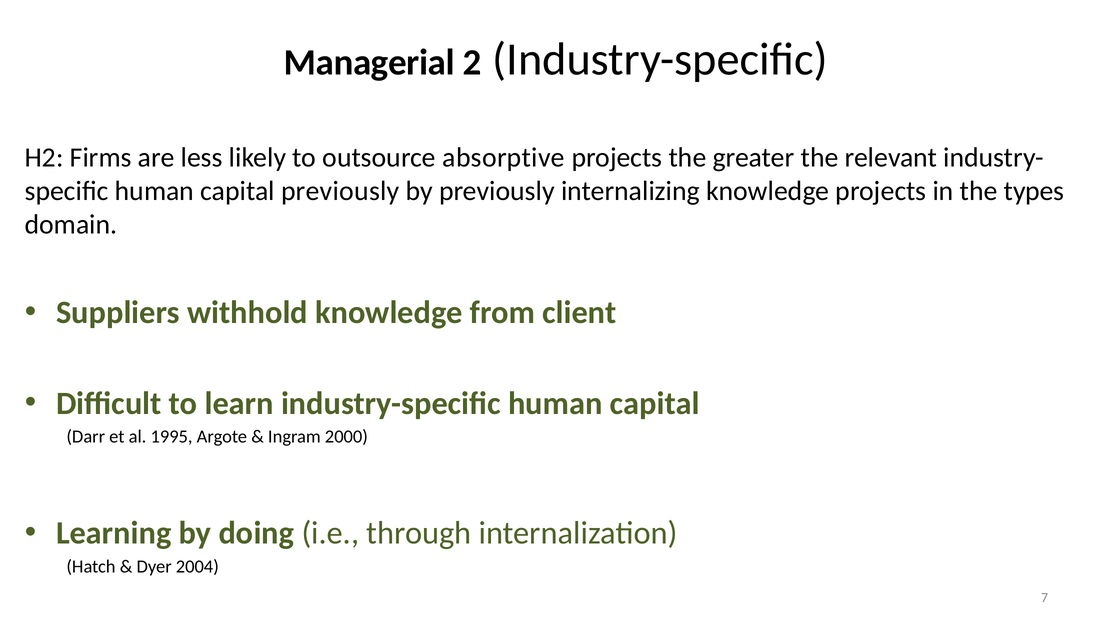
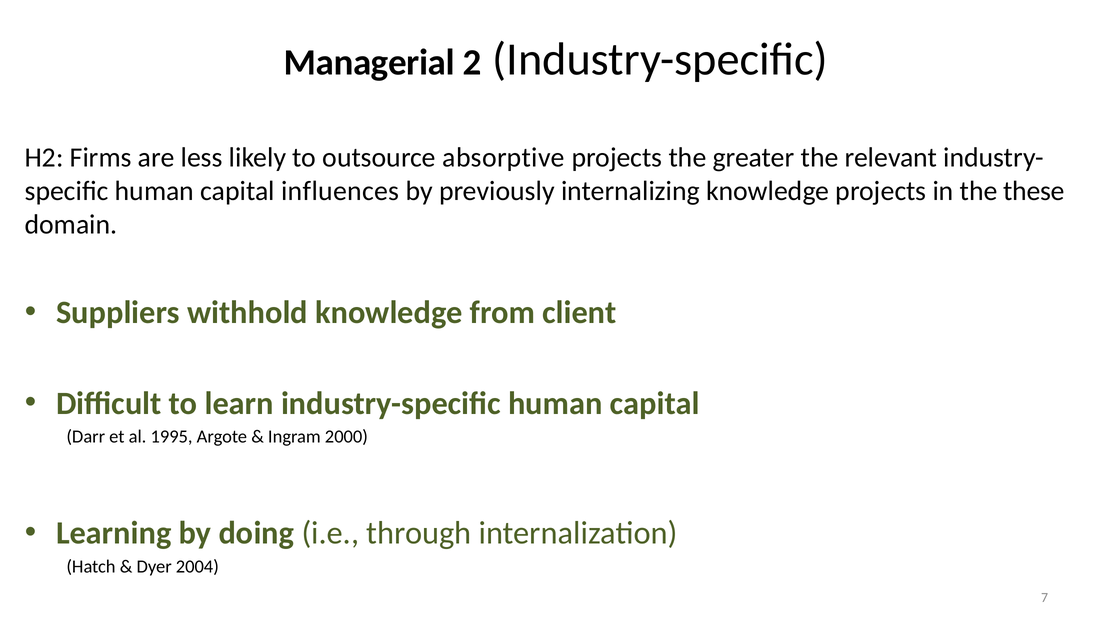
capital previously: previously -> influences (340, 191)
types: types -> these (1034, 191)
